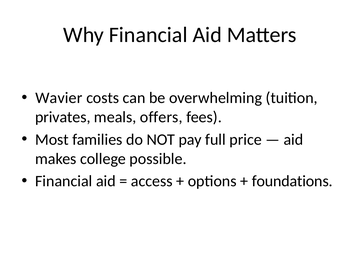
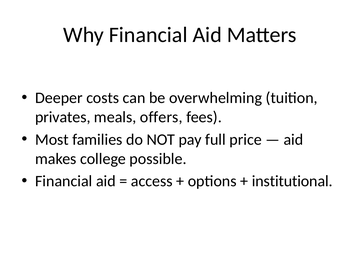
Wavier: Wavier -> Deeper (59, 98)
foundations: foundations -> institutional (292, 181)
